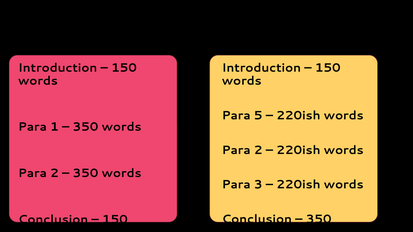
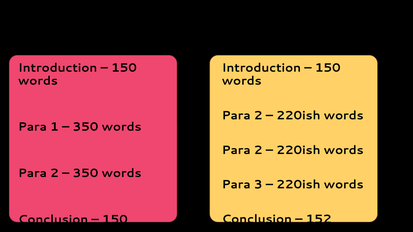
5: 5 -> 2 (258, 116)
350: 350 -> 152 (319, 220)
